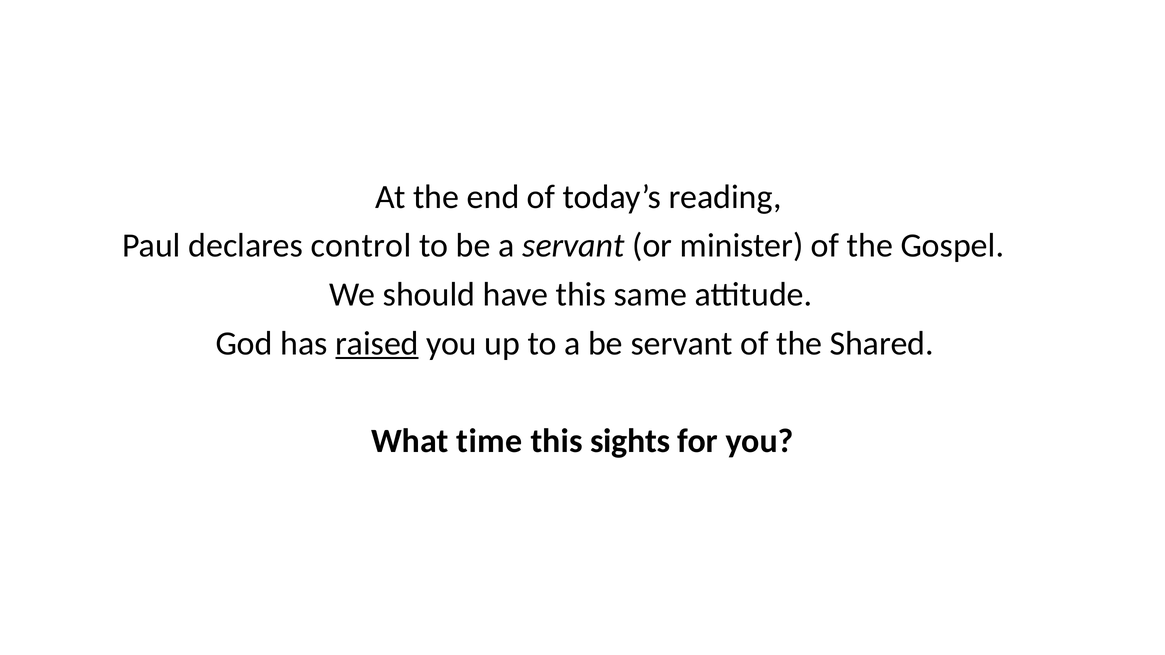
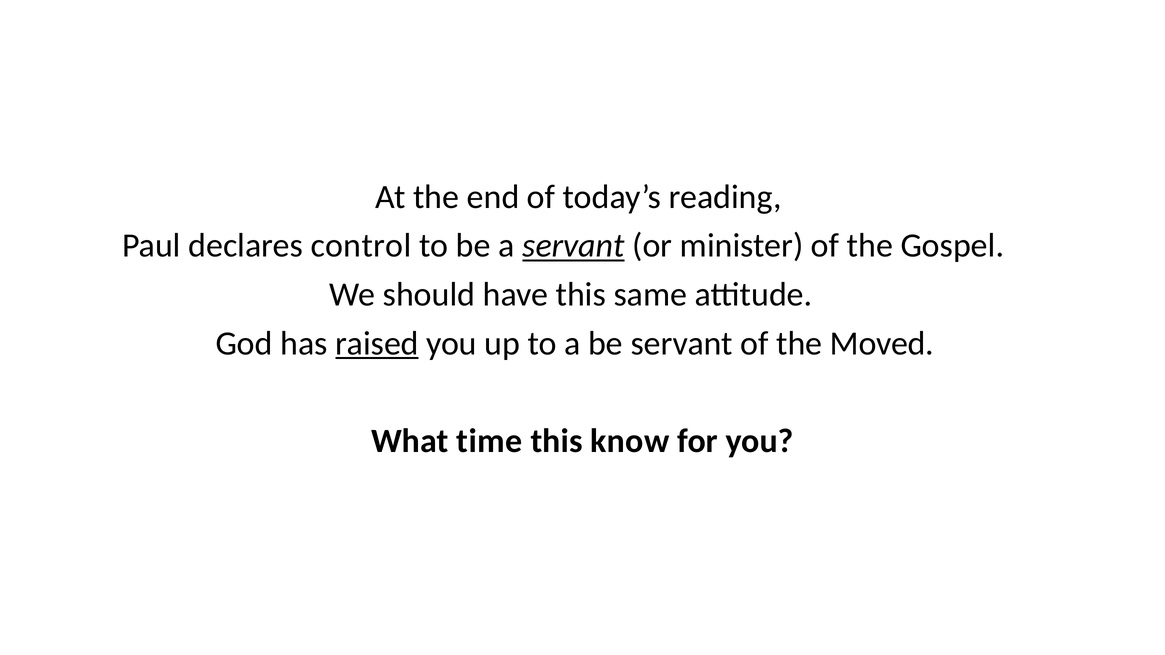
servant underline: none -> present (574, 246)
Shared: Shared -> Moved (882, 344)
sights: sights -> know (630, 441)
